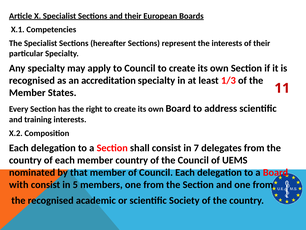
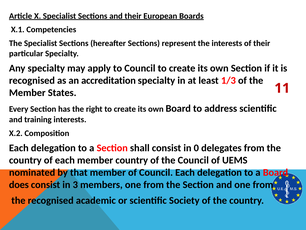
7: 7 -> 0 (196, 148)
with: with -> does (19, 184)
5: 5 -> 3 (75, 184)
